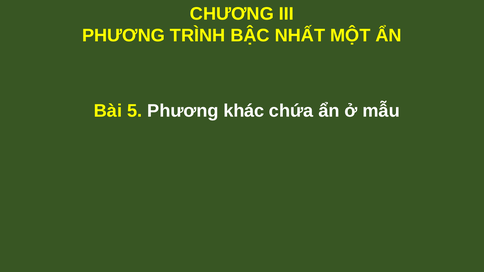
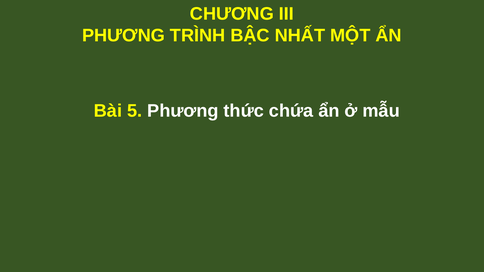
khác: khác -> thức (244, 111)
